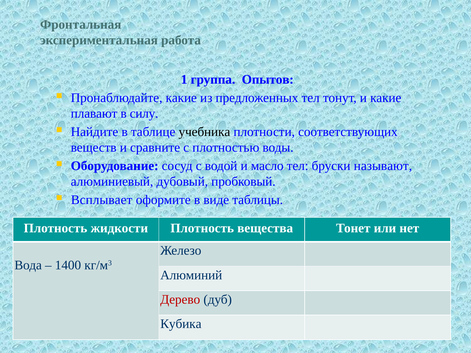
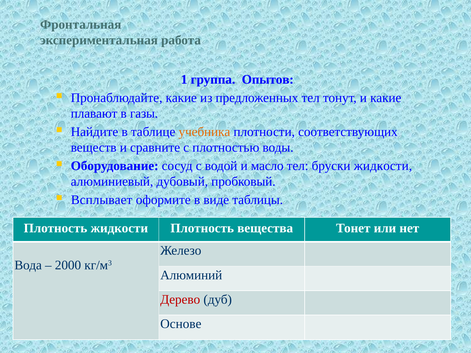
силу: силу -> газы (144, 114)
учебника colour: black -> orange (204, 132)
бруски называют: называют -> жидкости (383, 166)
1400: 1400 -> 2000 (68, 265)
Кубика: Кубика -> Основе (181, 324)
